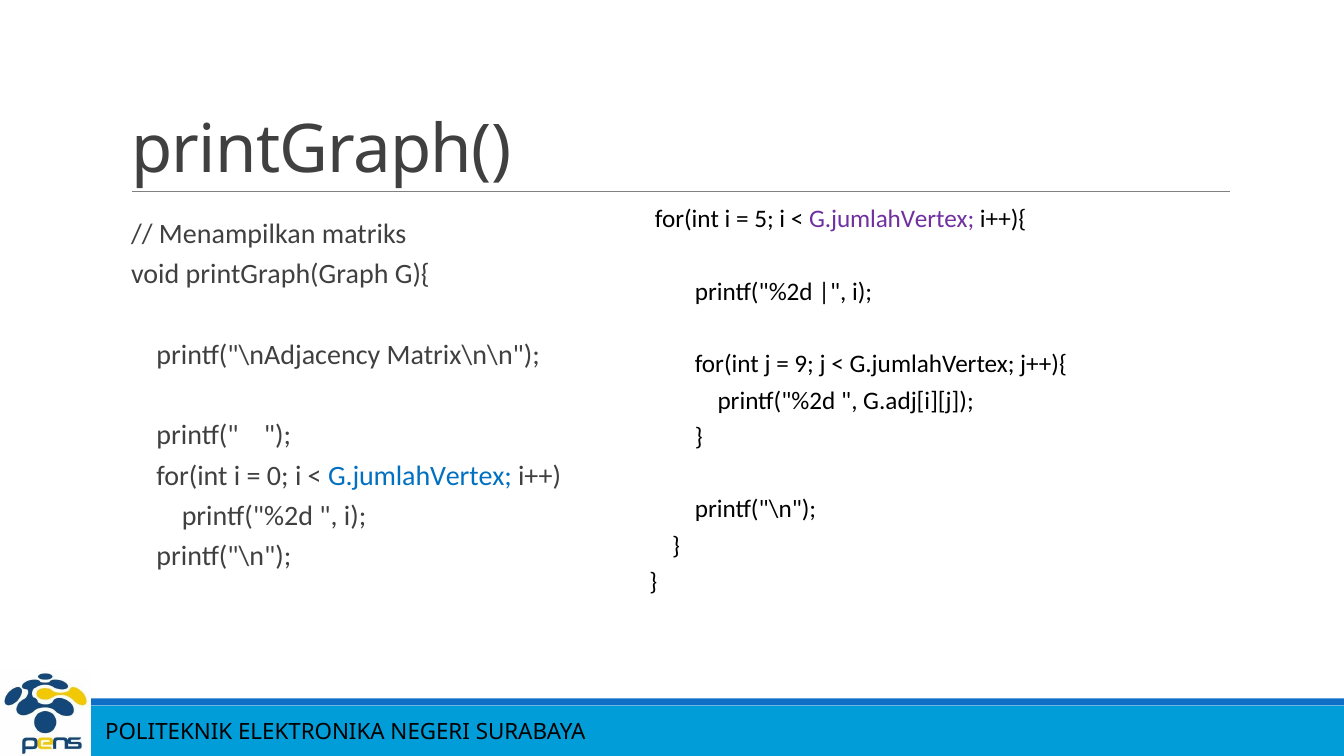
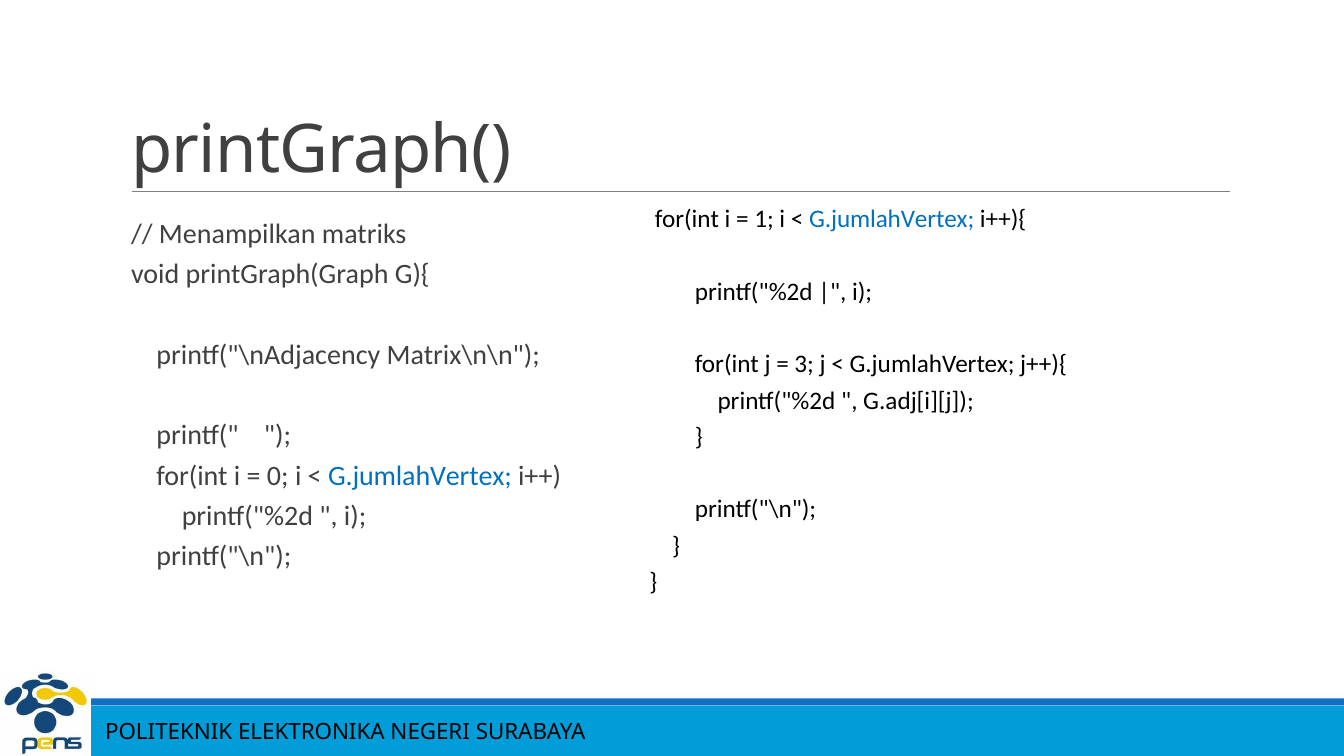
5: 5 -> 1 (764, 219)
G.jumlahVertex colour: purple -> blue (892, 219)
9: 9 -> 3 (804, 364)
